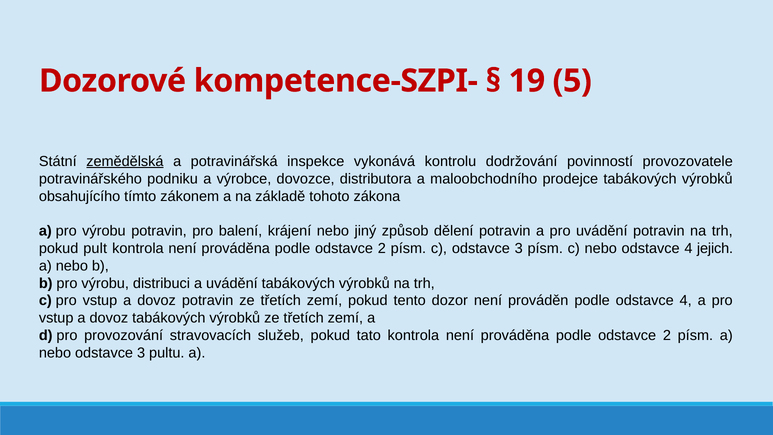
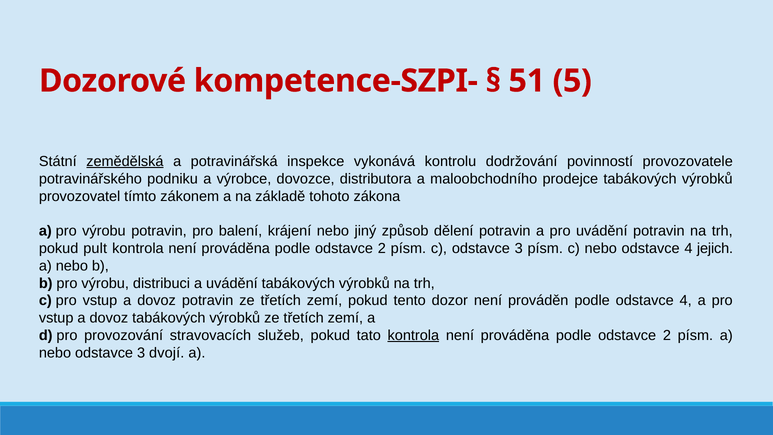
19: 19 -> 51 (527, 81)
obsahujícího: obsahujícího -> provozovatel (80, 196)
kontrola underline: none -> present (413, 335)
pultu: pultu -> dvojí (167, 353)
